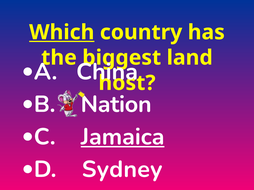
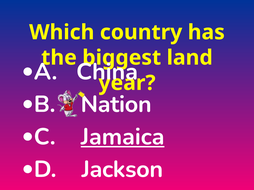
Which underline: present -> none (62, 32)
host: host -> year (127, 83)
Sydney: Sydney -> Jackson (122, 170)
